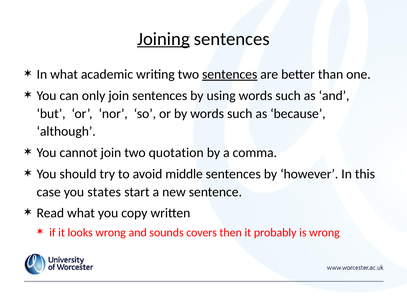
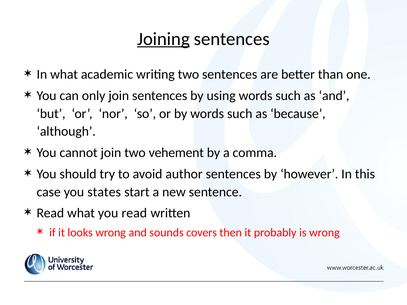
sentences underline: present -> none (230, 74)
quotation: quotation -> vehement (176, 153)
middle: middle -> author (184, 174)
you copy: copy -> read (134, 213)
